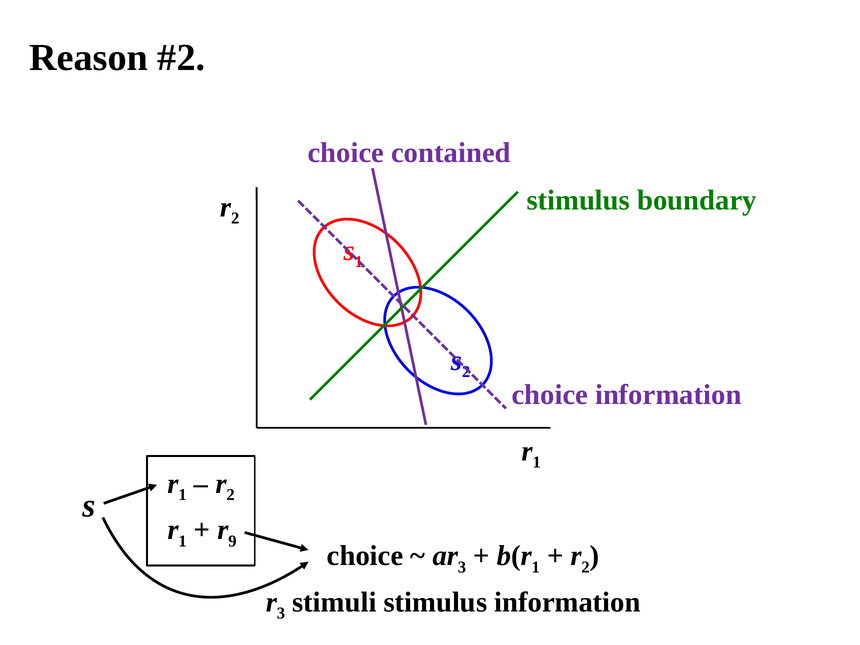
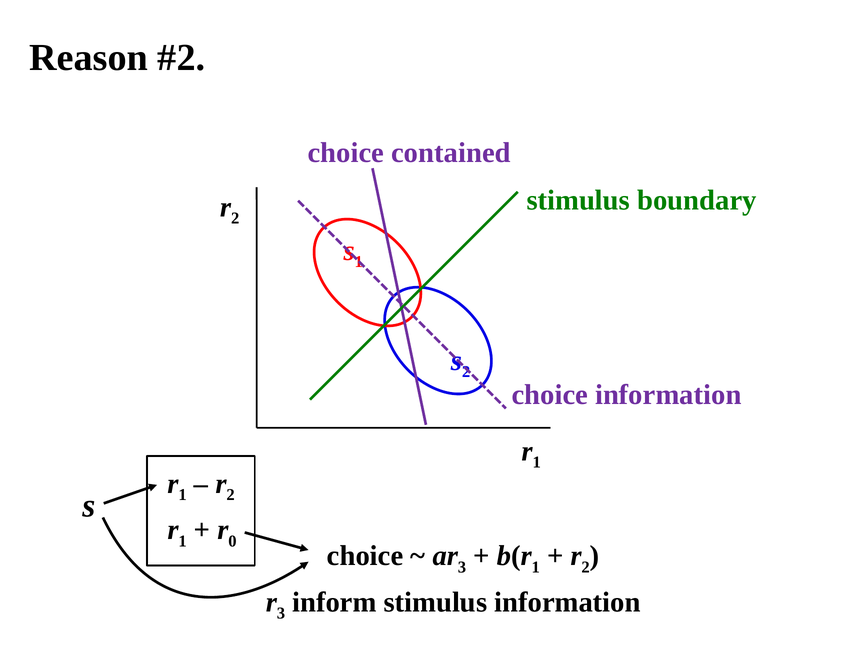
9: 9 -> 0 (232, 541)
stimuli: stimuli -> inform (334, 602)
